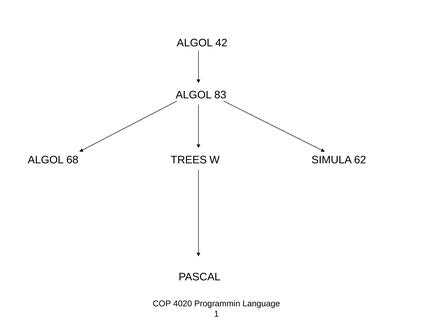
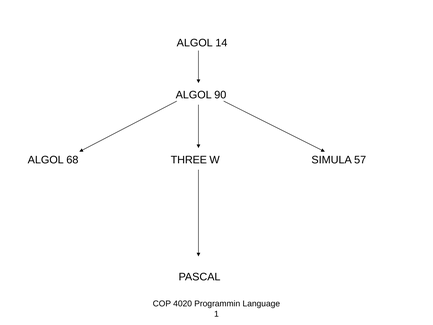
42: 42 -> 14 (221, 43)
83: 83 -> 90 (220, 95)
TREES: TREES -> THREE (189, 160)
62: 62 -> 57 (360, 160)
